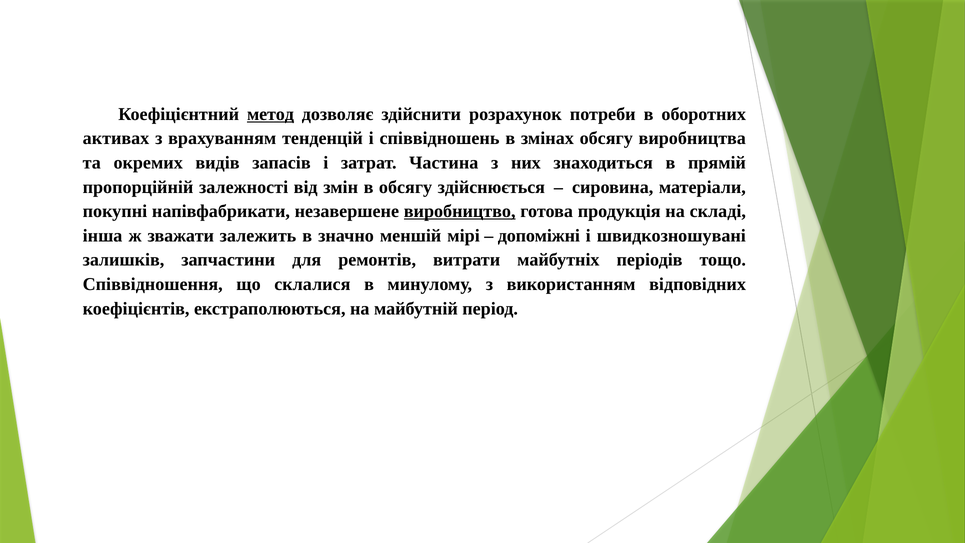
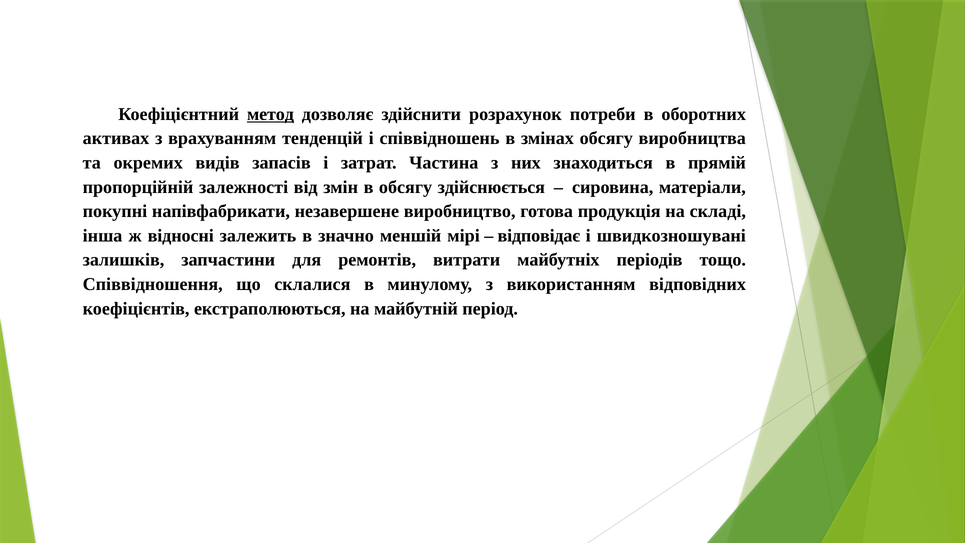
виробництво underline: present -> none (460, 211)
зважати: зважати -> відносні (181, 236)
допоміжні: допоміжні -> відповідає (539, 236)
